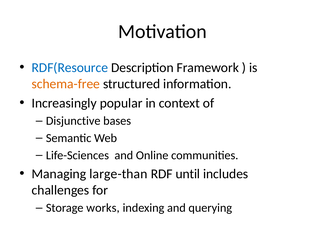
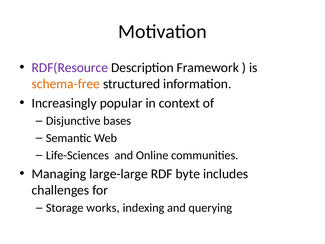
RDF(Resource colour: blue -> purple (70, 68)
large-than: large-than -> large-large (119, 174)
until: until -> byte (188, 174)
